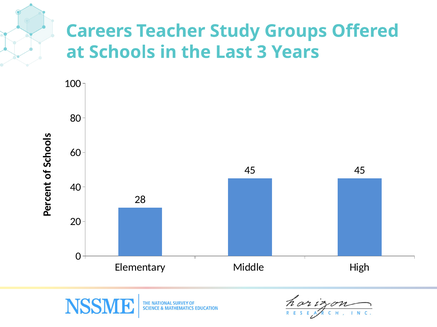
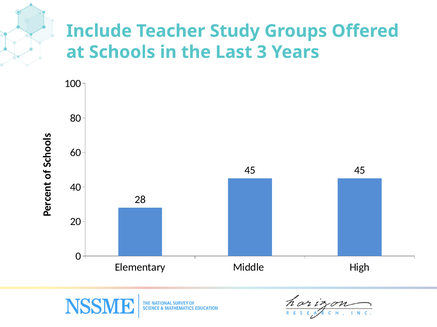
Careers: Careers -> Include (99, 31)
